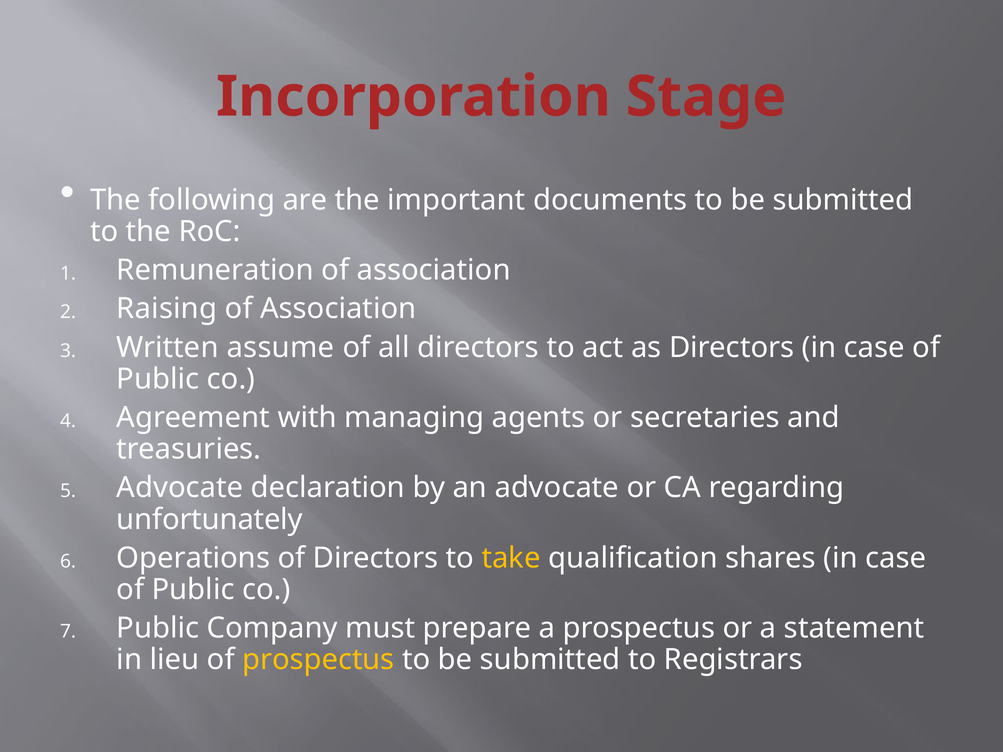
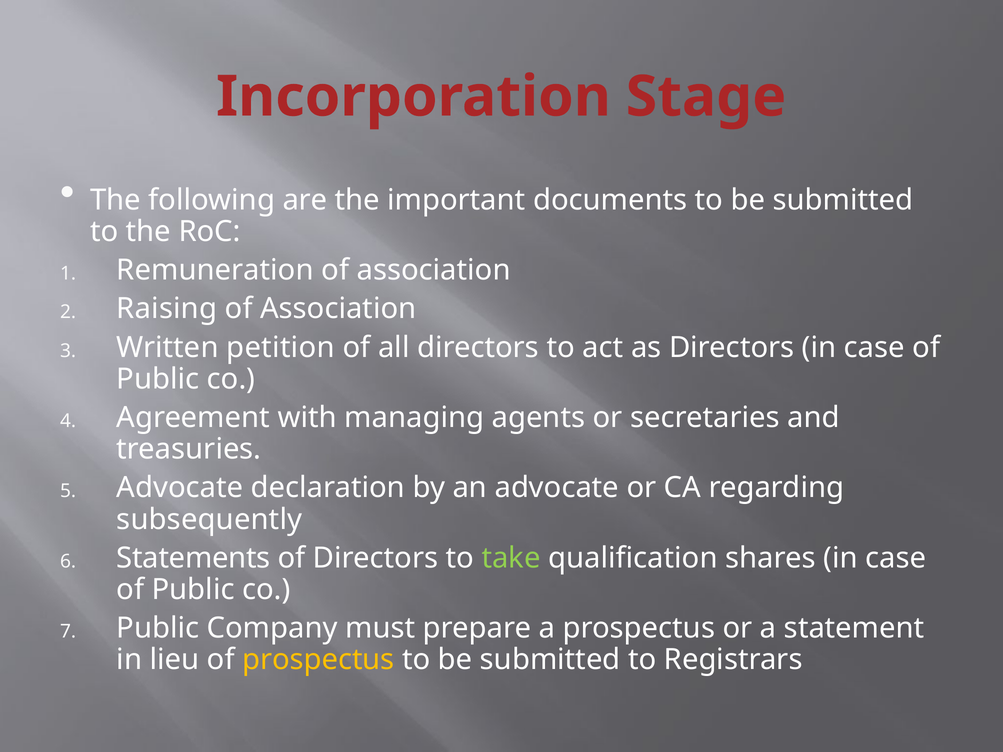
assume: assume -> petition (281, 348)
unfortunately: unfortunately -> subsequently (209, 520)
Operations: Operations -> Statements (193, 558)
take colour: yellow -> light green (511, 558)
